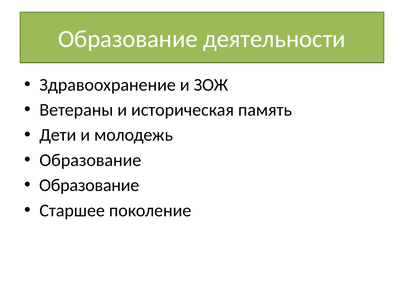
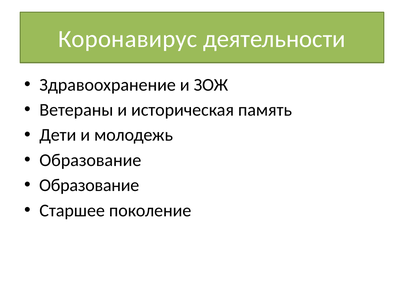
Образование: Образование -> Коронавирус (128, 39)
